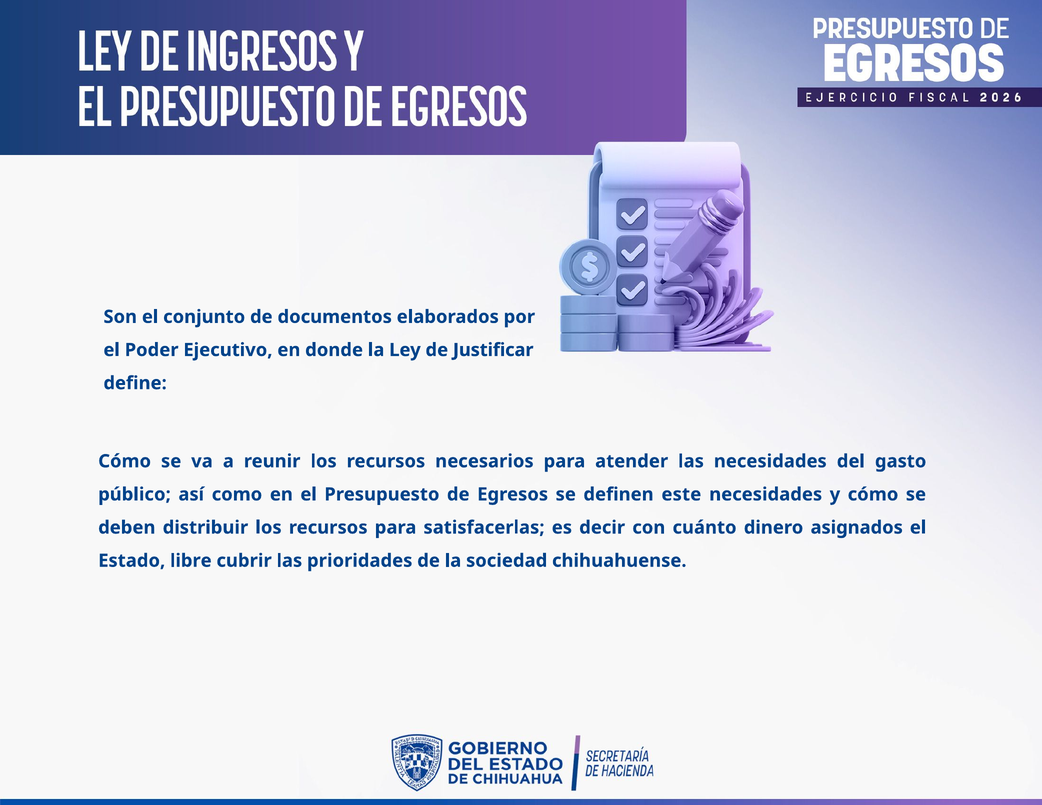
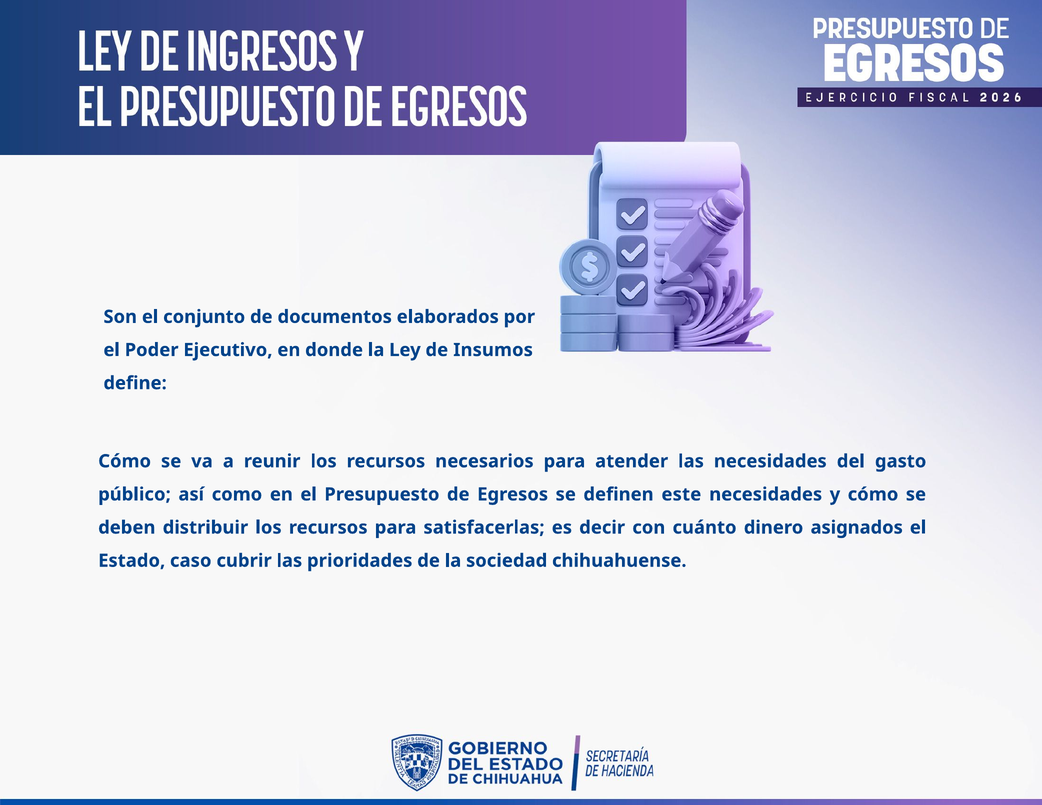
Justificar: Justificar -> Insumos (493, 350)
libre: libre -> caso (191, 561)
